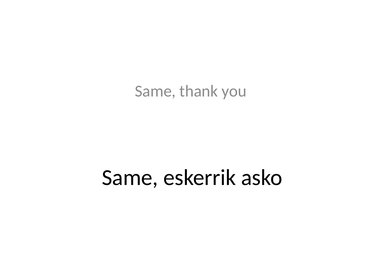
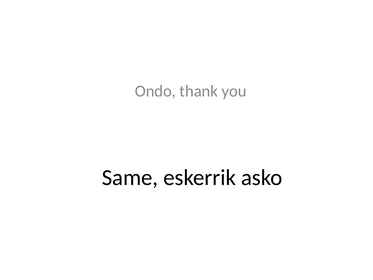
Same: Same -> Ondo (155, 91)
